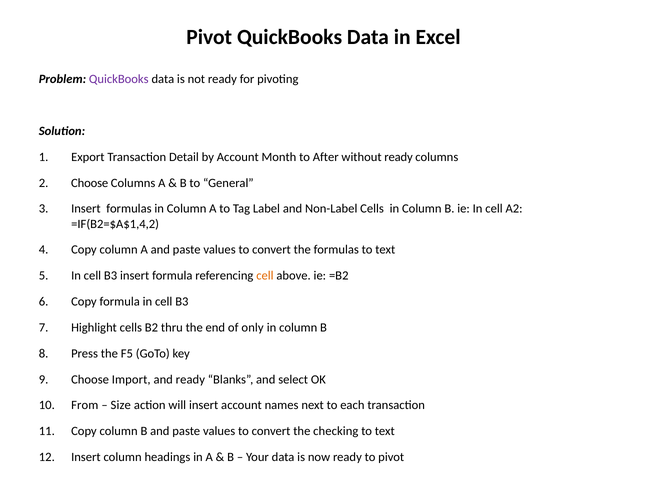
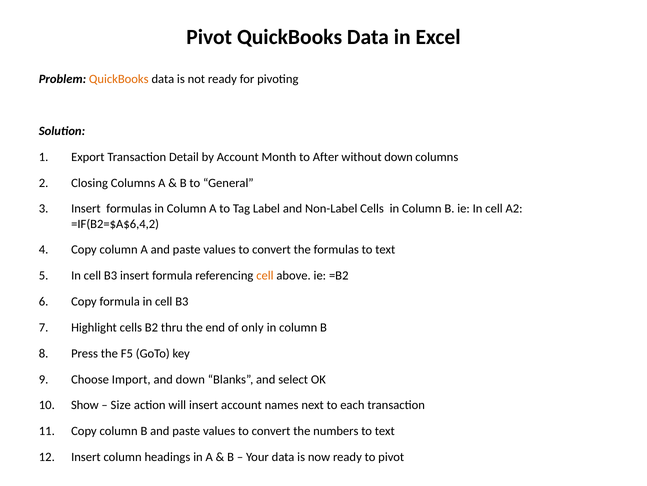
QuickBooks colour: purple -> orange (119, 79)
without ready: ready -> down (399, 157)
Choose: Choose -> Closing (90, 183)
=IF(B2=$A$1,4,2: =IF(B2=$A$1,4,2 -> =IF(B2=$A$6,4,2 (115, 224)
and ready: ready -> down (190, 379)
From: From -> Show (85, 405)
checking: checking -> numbers (336, 431)
